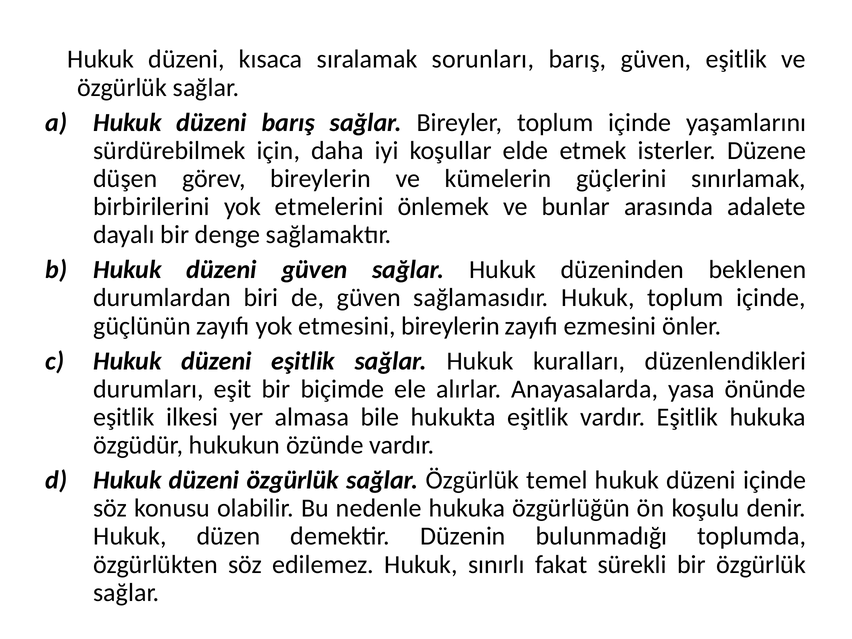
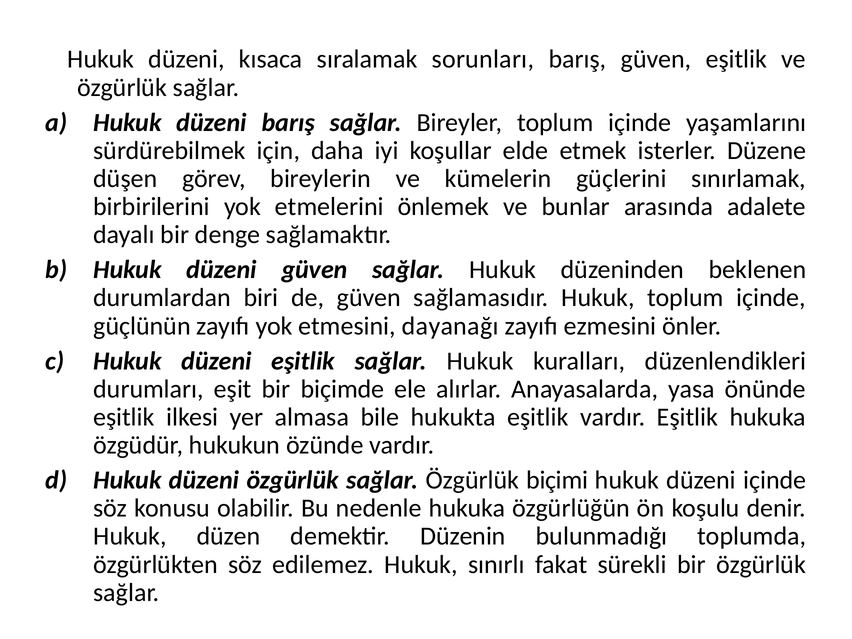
etmesini bireylerin: bireylerin -> dayanağı (450, 326)
temel: temel -> biçimi (557, 480)
